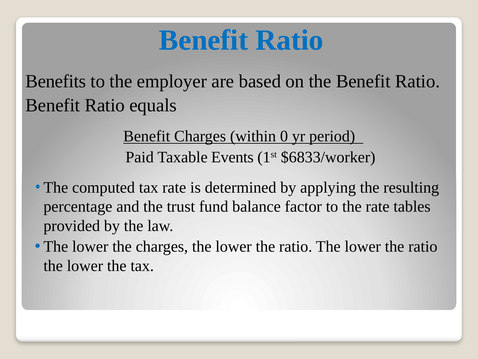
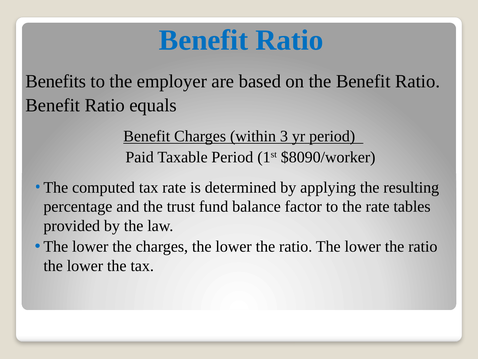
0: 0 -> 3 (284, 136)
Taxable Events: Events -> Period (232, 157)
$6833/worker: $6833/worker -> $8090/worker (328, 157)
